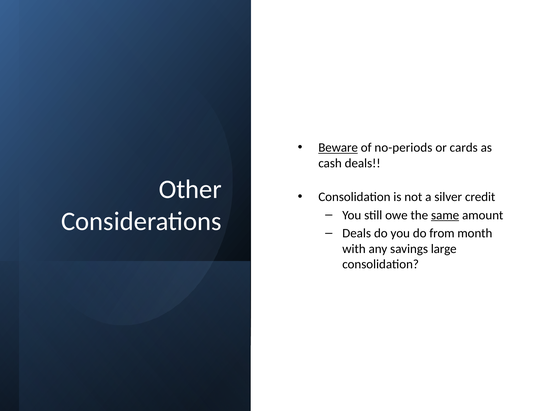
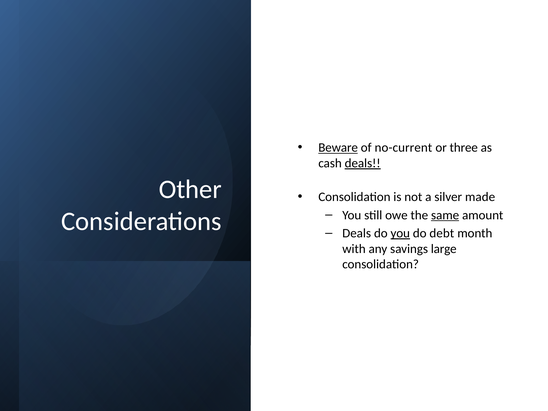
no-periods: no-periods -> no-current (403, 148)
cards: cards -> three (464, 148)
deals underline: none -> present (363, 163)
credit: credit -> made (480, 197)
you underline: none -> present (400, 233)
from: from -> debt (442, 233)
